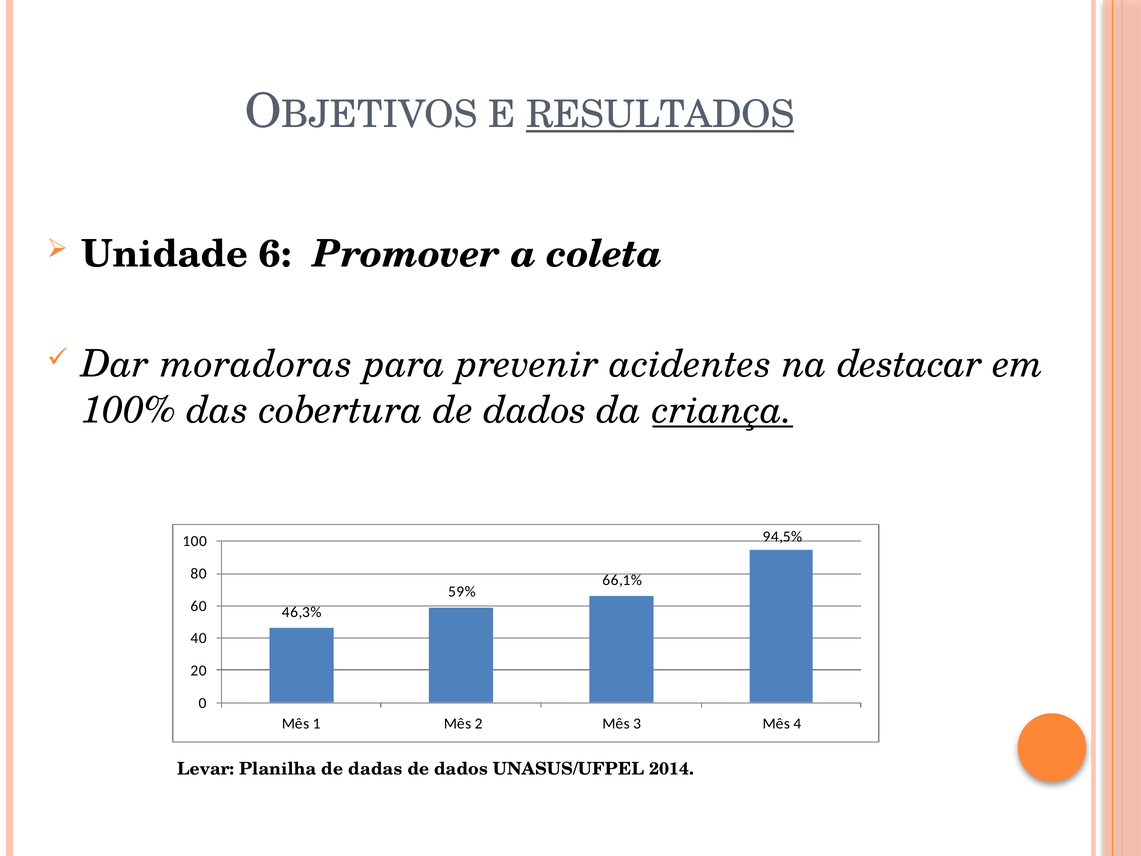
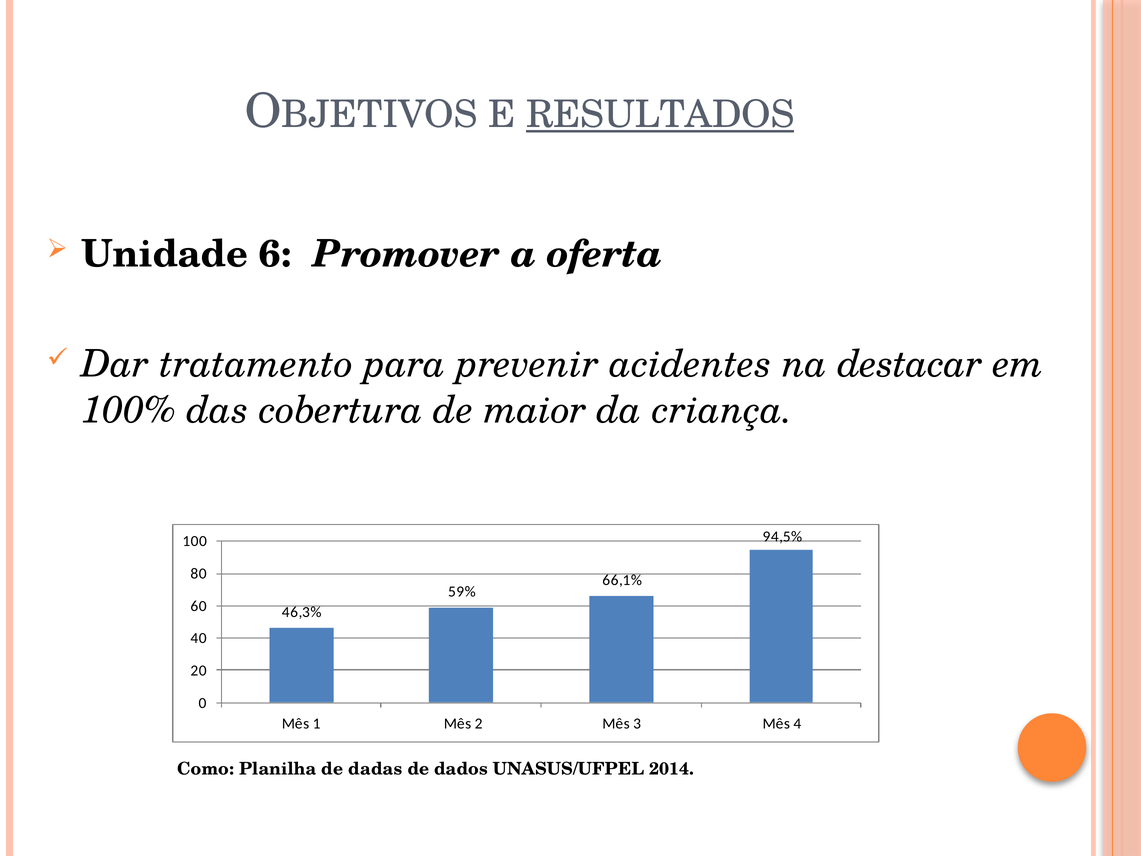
coleta: coleta -> oferta (604, 254)
moradoras: moradoras -> tratamento (257, 364)
dados: dados -> maior (535, 410)
criança underline: present -> none (723, 410)
Levar: Levar -> Como (206, 769)
